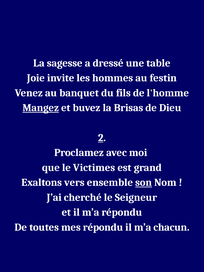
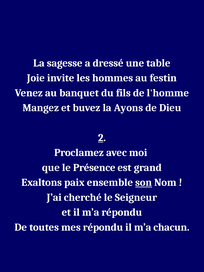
Mangez underline: present -> none (41, 108)
Brisas: Brisas -> Ayons (128, 108)
Victimes: Victimes -> Présence (94, 168)
vers: vers -> paix (74, 182)
